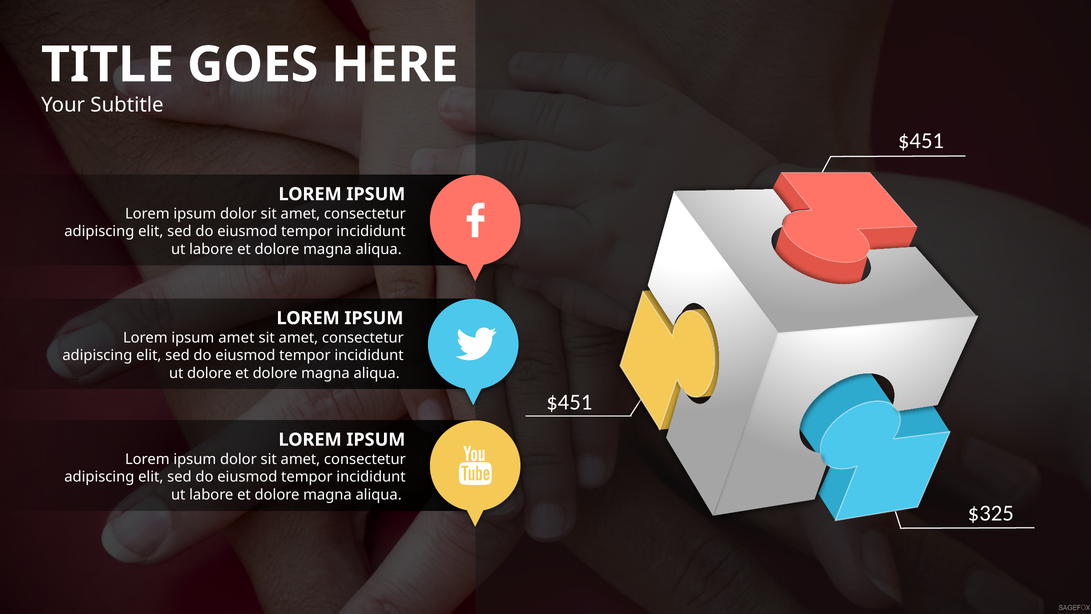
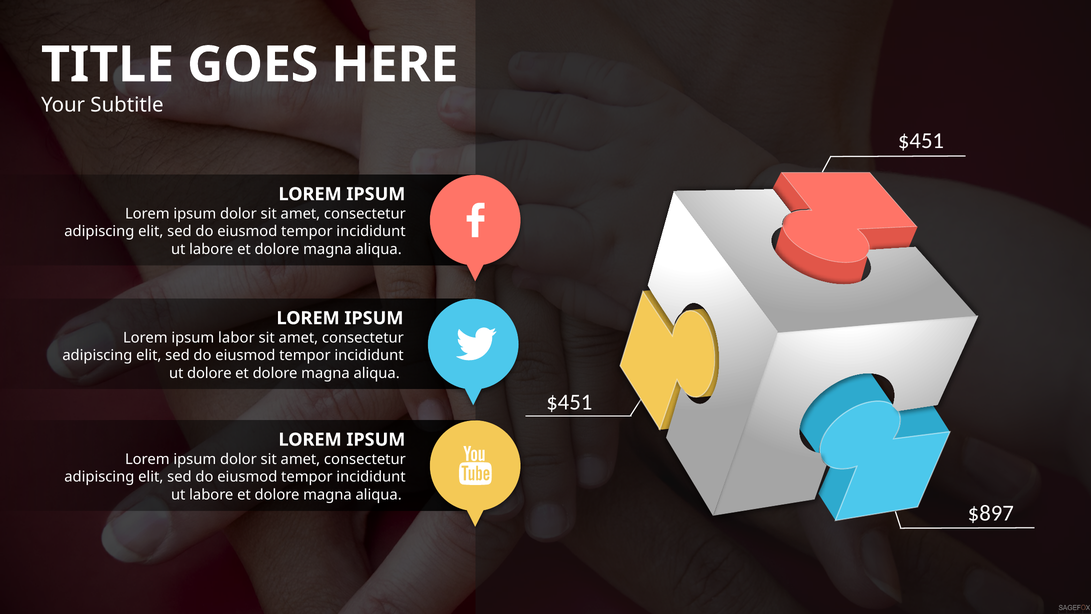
ipsum amet: amet -> labor (236, 338)
$325: $325 -> $897 (991, 513)
